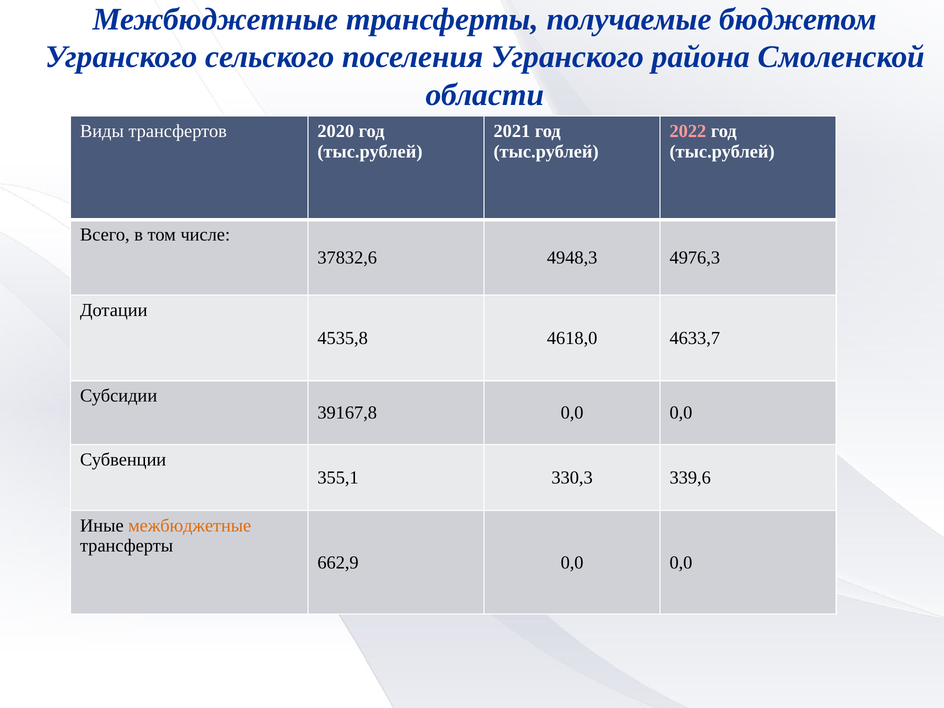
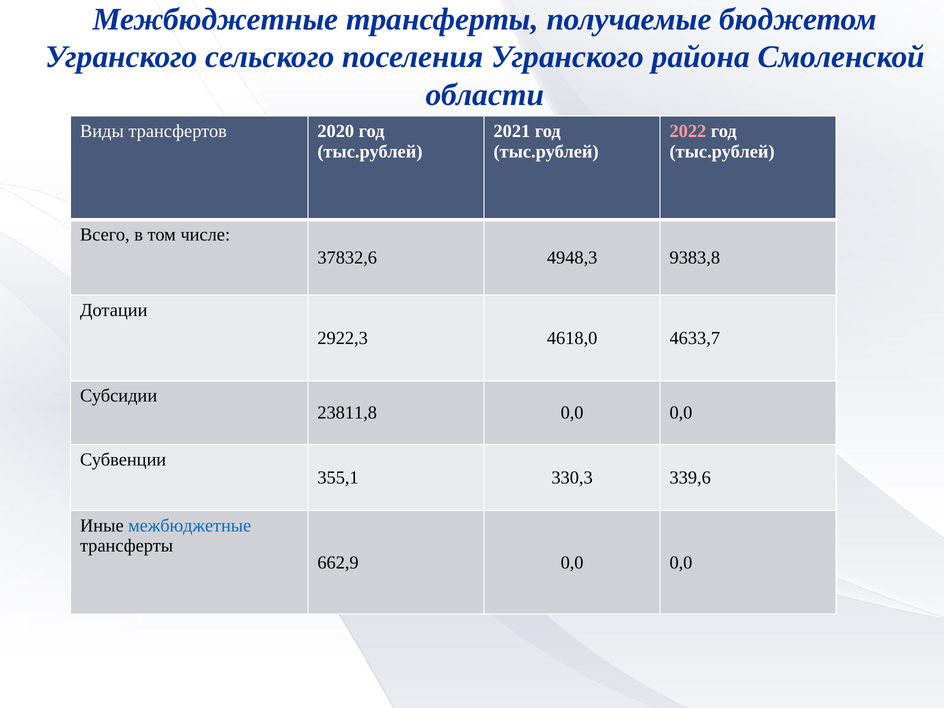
4976,3: 4976,3 -> 9383,8 (695, 258)
4535,8: 4535,8 -> 2922,3 (343, 338)
39167,8: 39167,8 -> 23811,8 (347, 413)
межбюджетные colour: orange -> blue (190, 526)
